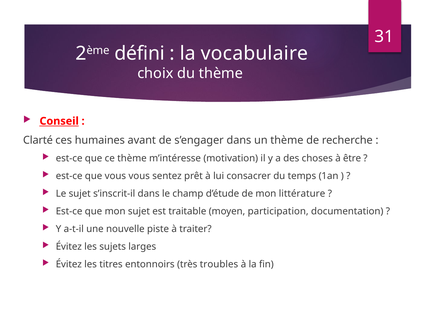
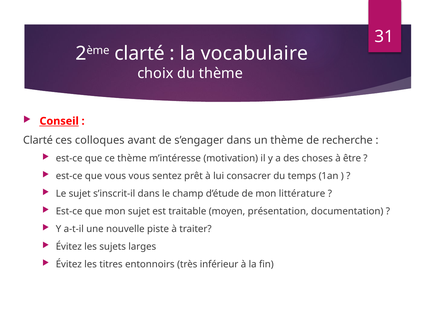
2ème défini: défini -> clarté (140, 54)
humaines: humaines -> colloques (100, 140)
participation: participation -> présentation (278, 212)
troubles: troubles -> inférieur (219, 264)
